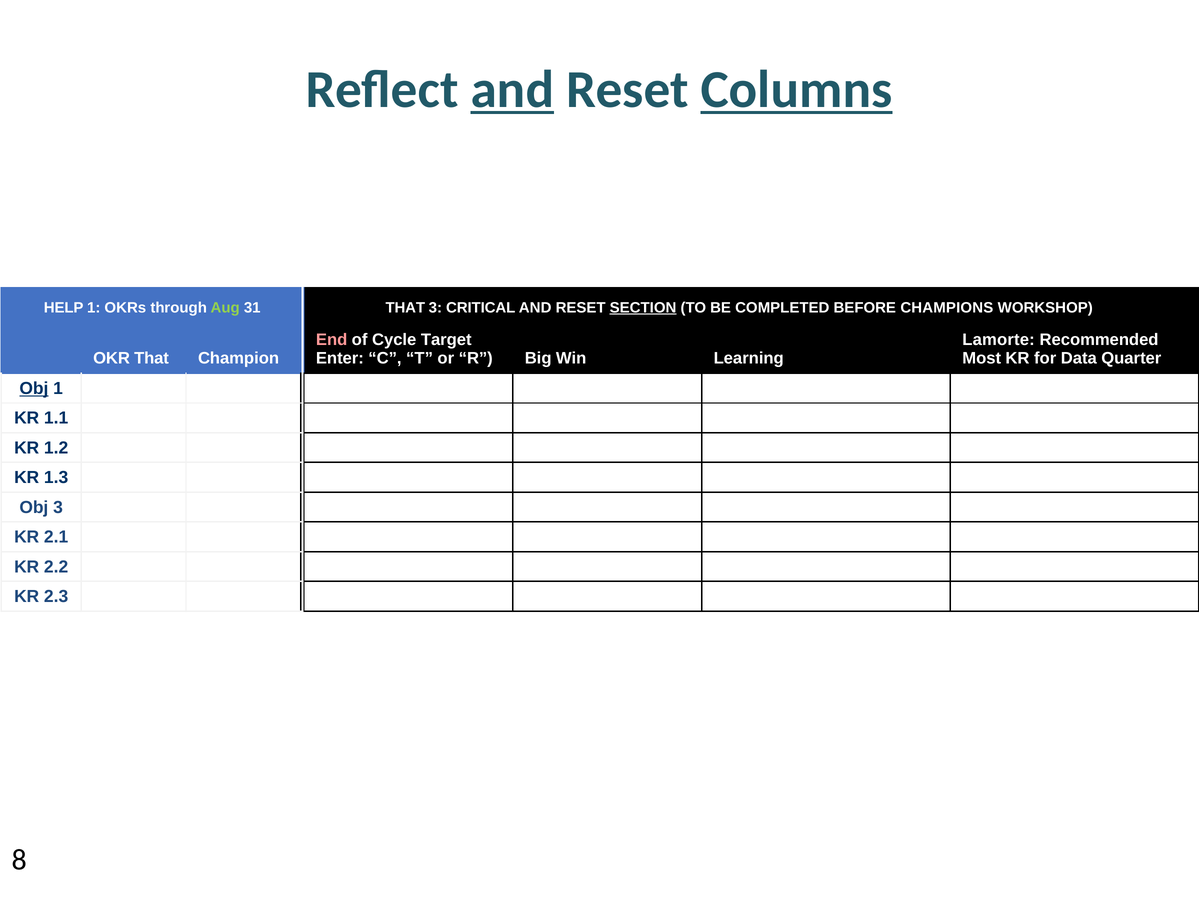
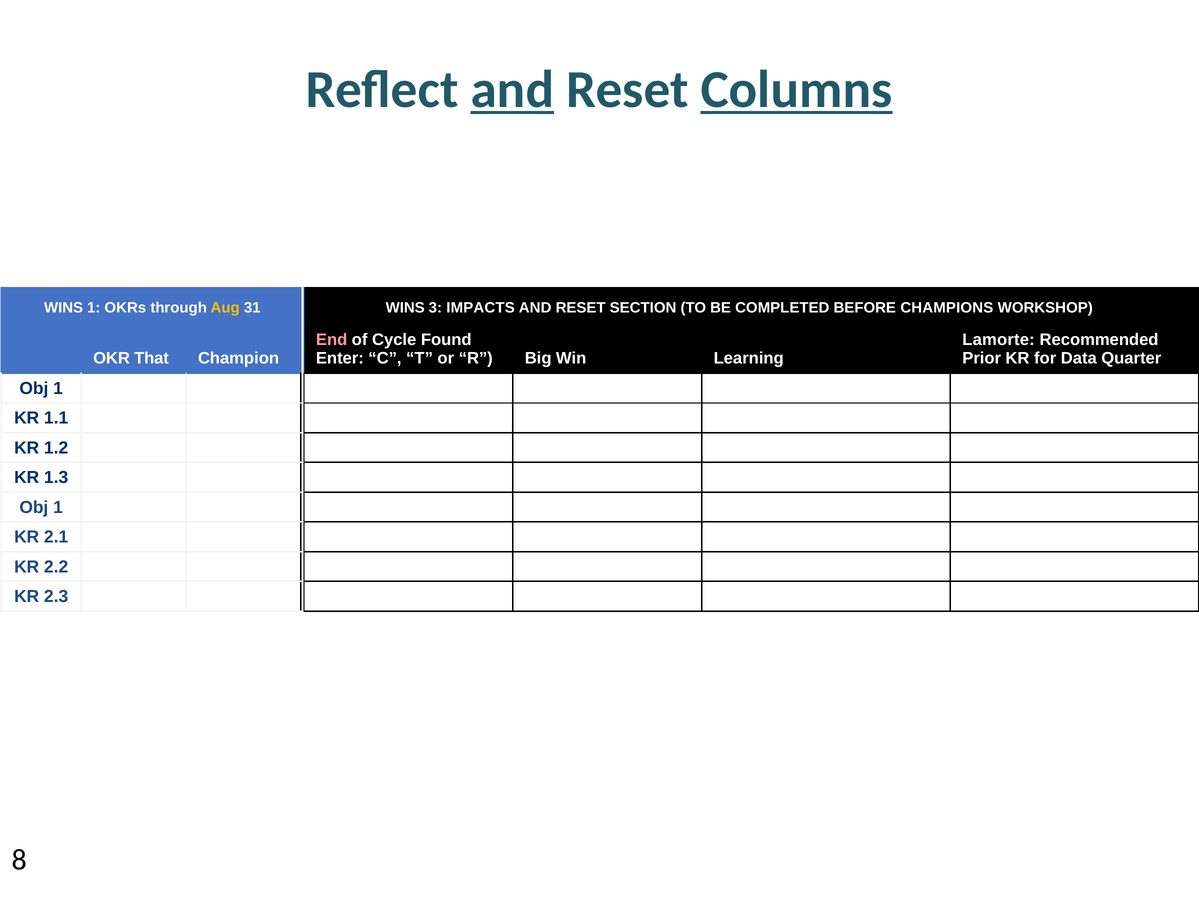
HELP: HELP -> WINS (64, 308)
Aug colour: light green -> yellow (225, 308)
31 THAT: THAT -> WINS (405, 308)
CRITICAL: CRITICAL -> IMPACTS (481, 308)
SECTION underline: present -> none (643, 308)
Target: Target -> Found (446, 340)
Most: Most -> Prior (982, 358)
Obj underline: present -> none (34, 388)
3: 3 -> 1 (58, 507)
